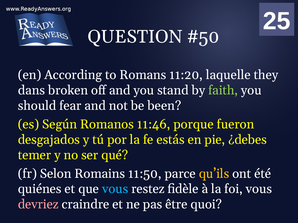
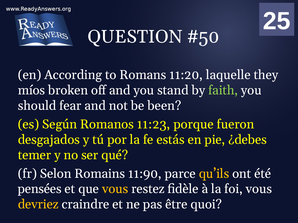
dans: dans -> míos (32, 90)
11:46: 11:46 -> 11:23 (154, 125)
11:50: 11:50 -> 11:90 (145, 174)
quiénes: quiénes -> pensées (40, 189)
vous colour: light blue -> yellow (115, 189)
devriez colour: pink -> yellow (38, 205)
